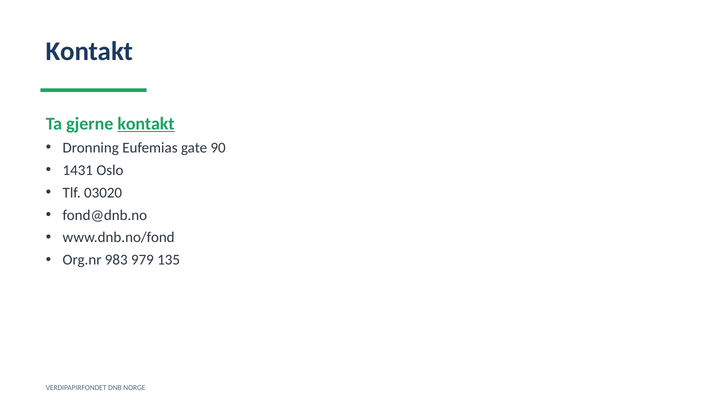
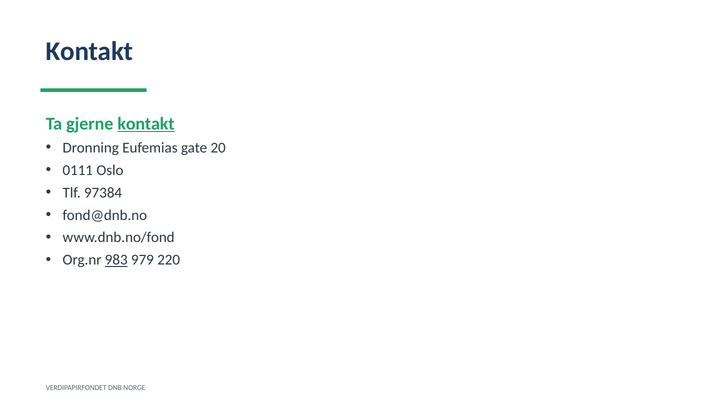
90: 90 -> 20 (218, 148)
1431: 1431 -> 0111 (78, 170)
03020: 03020 -> 97384 (103, 193)
983 underline: none -> present (116, 260)
135: 135 -> 220 (169, 260)
